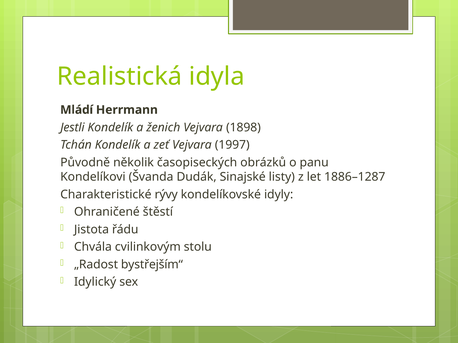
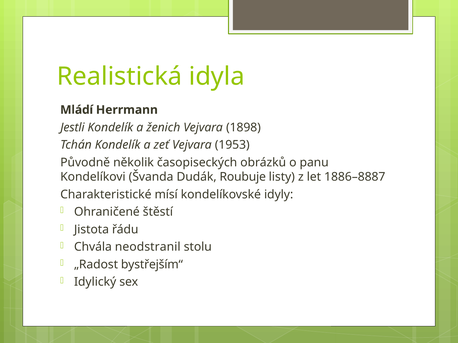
1997: 1997 -> 1953 (232, 145)
Sinajské: Sinajské -> Roubuje (243, 177)
1886–1287: 1886–1287 -> 1886–8887 (355, 177)
rývy: rývy -> mísí (166, 195)
cvilinkovým: cvilinkovým -> neodstranil (148, 247)
